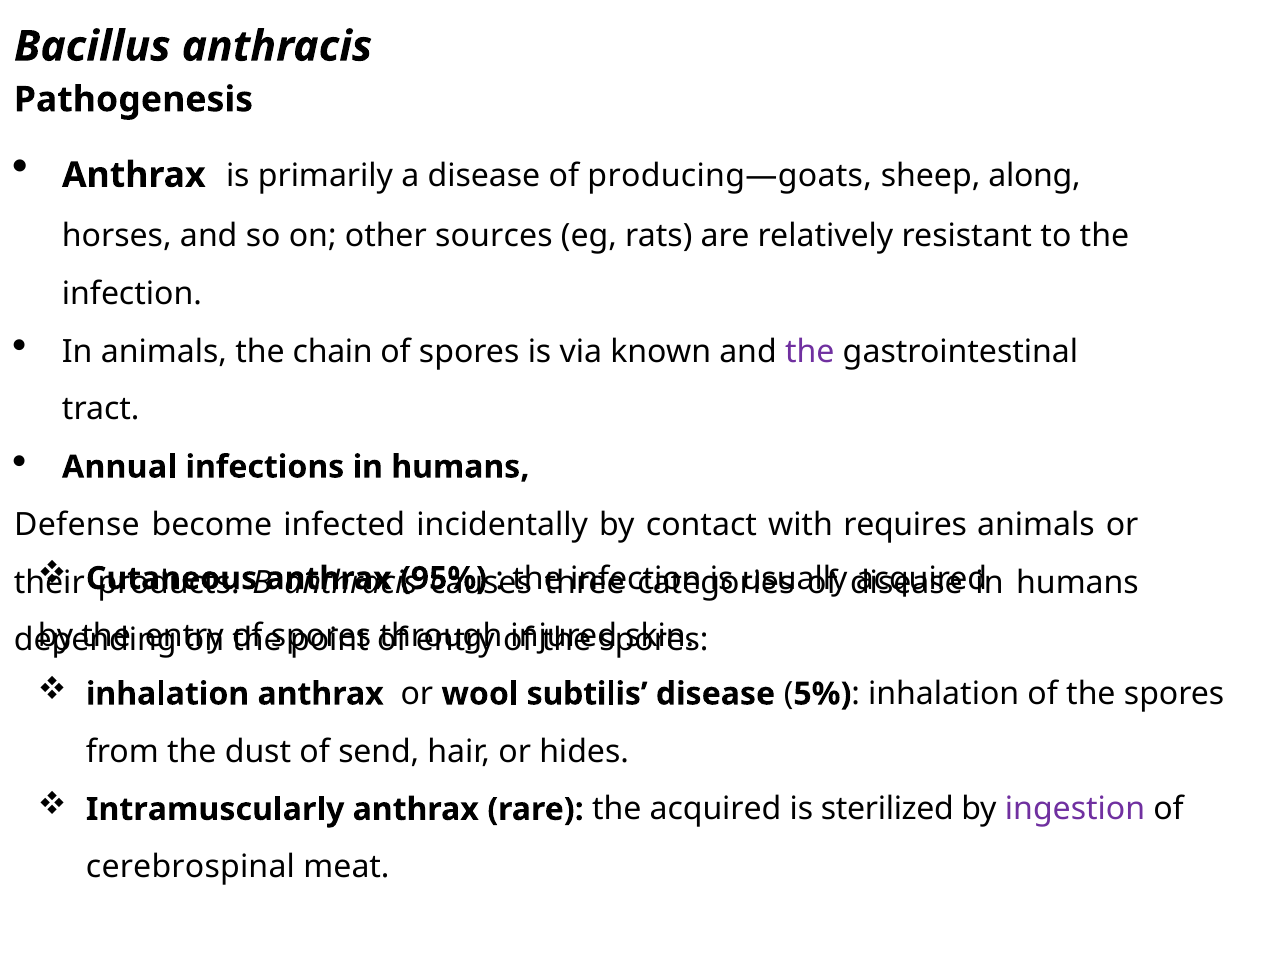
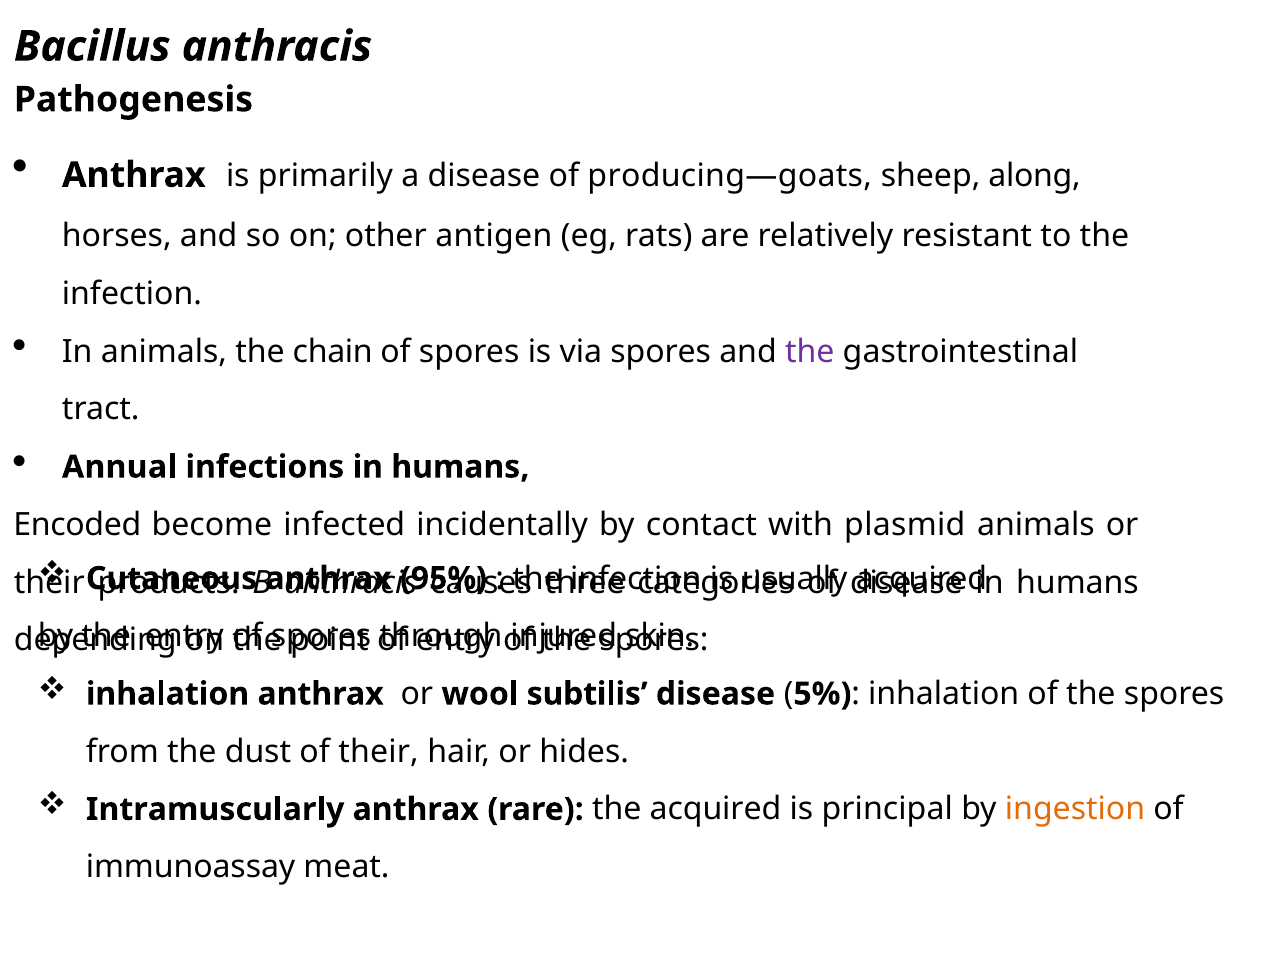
sources: sources -> antigen (494, 236)
via known: known -> spores (661, 351)
Defense: Defense -> Encoded (77, 524)
requires: requires -> plasmid (905, 524)
of send: send -> their (379, 751)
sterilized: sterilized -> principal (887, 809)
ingestion colour: purple -> orange (1075, 809)
cerebrospinal: cerebrospinal -> immunoassay (191, 867)
